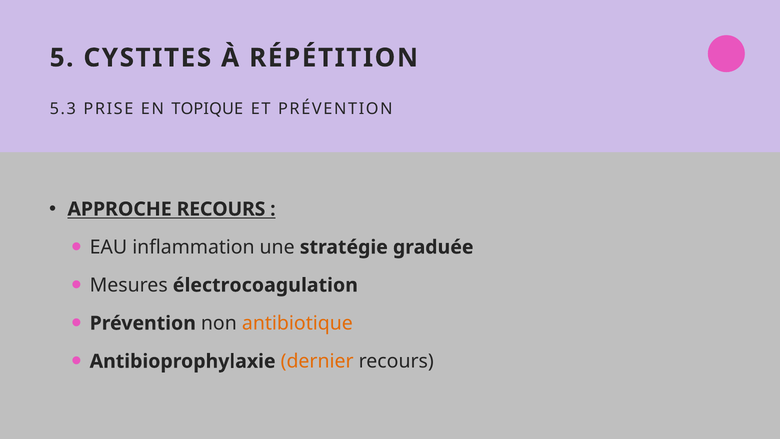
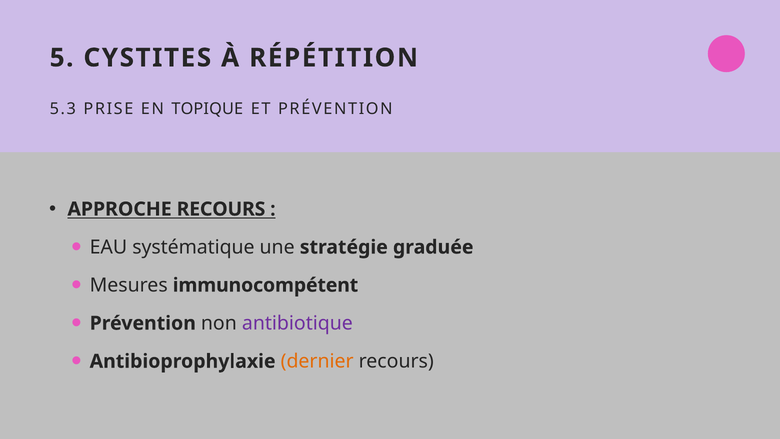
inflammation: inflammation -> systématique (193, 247)
électrocoagulation: électrocoagulation -> immunocompétent (265, 285)
antibiotique colour: orange -> purple (297, 323)
